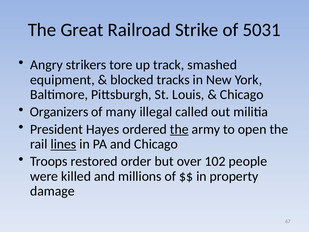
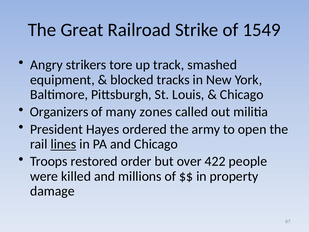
5031: 5031 -> 1549 (262, 30)
illegal: illegal -> zones (156, 112)
the underline: present -> none (179, 129)
102: 102 -> 422 (215, 161)
